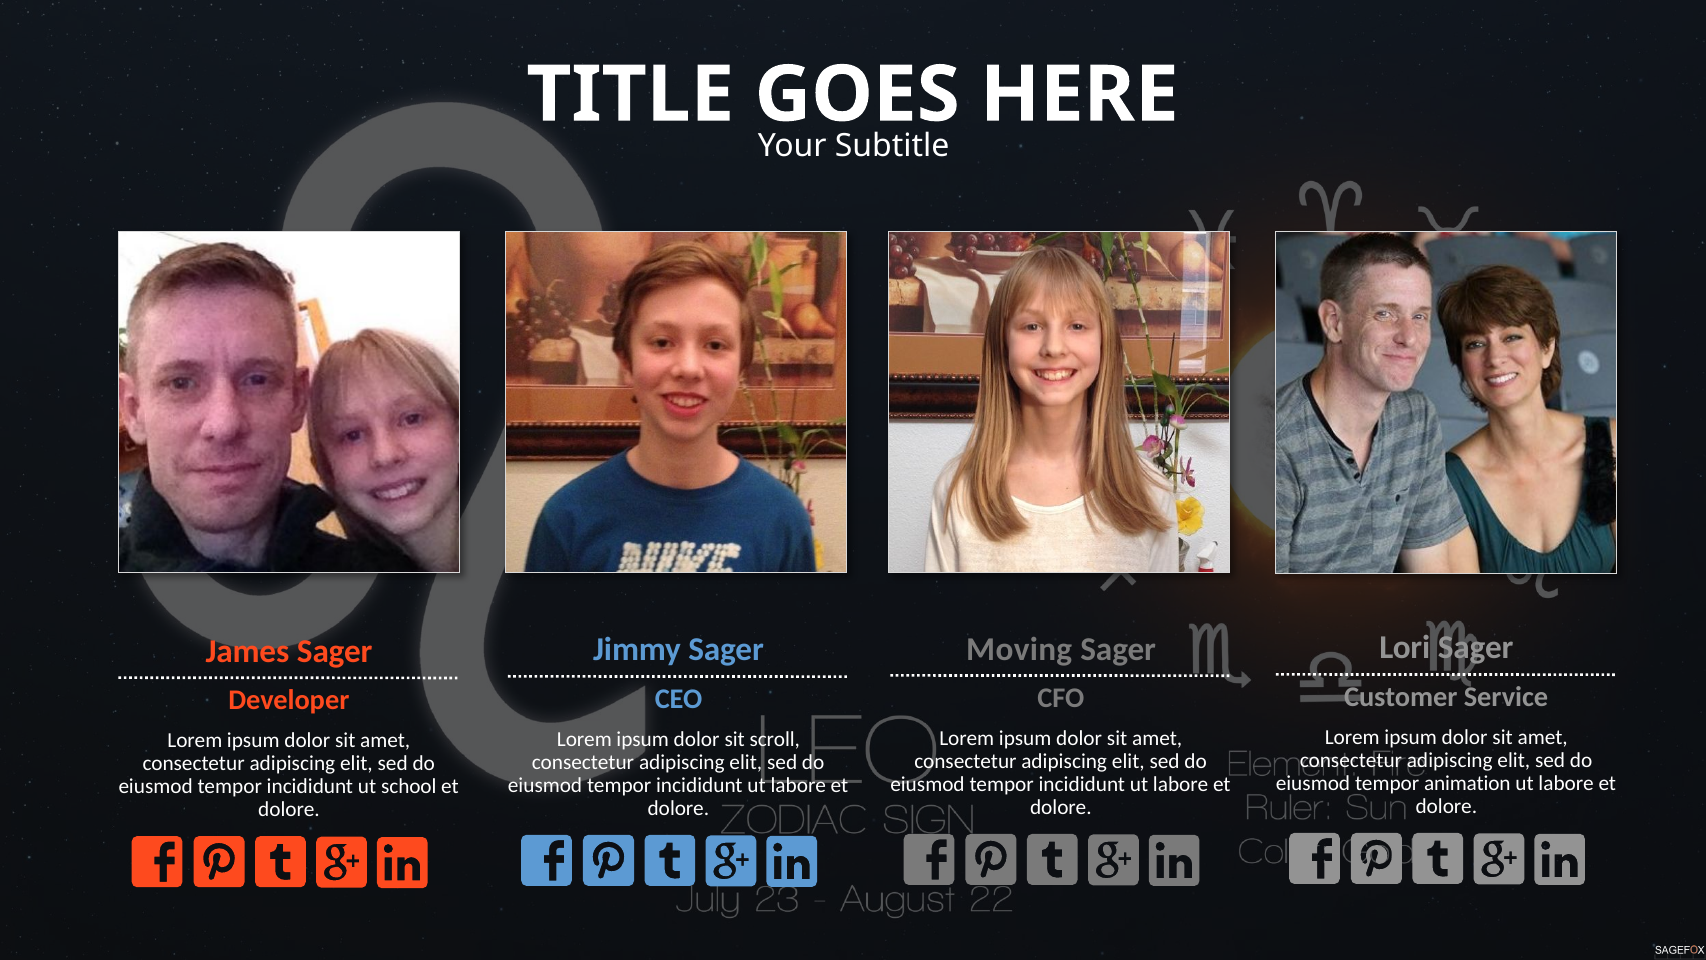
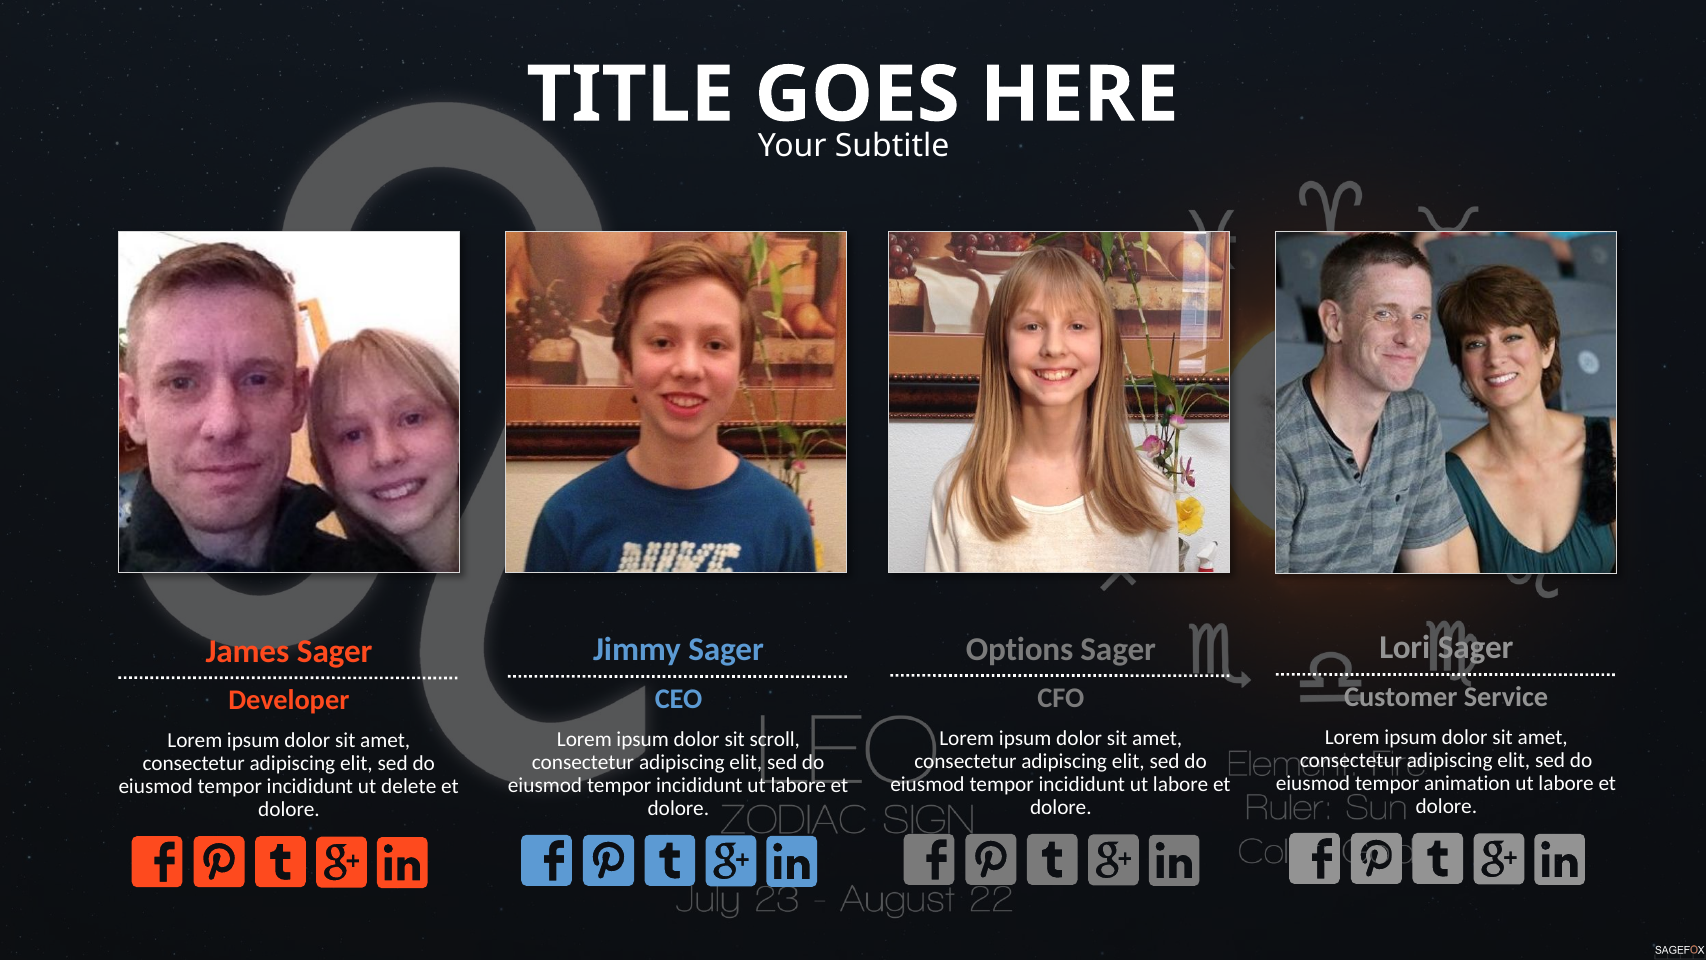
Moving: Moving -> Options (1020, 649)
school: school -> delete (409, 786)
